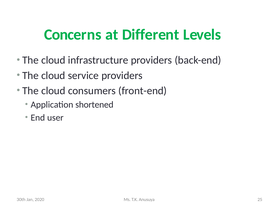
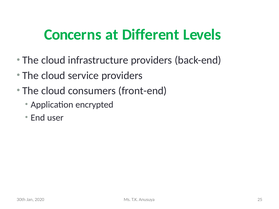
shortened: shortened -> encrypted (94, 105)
